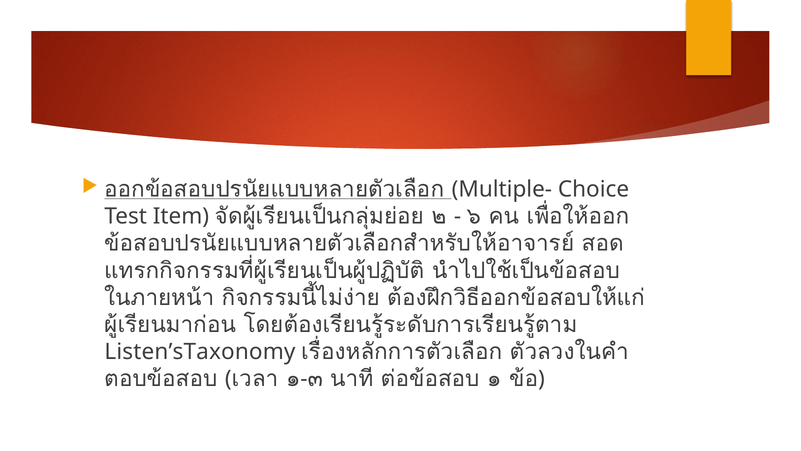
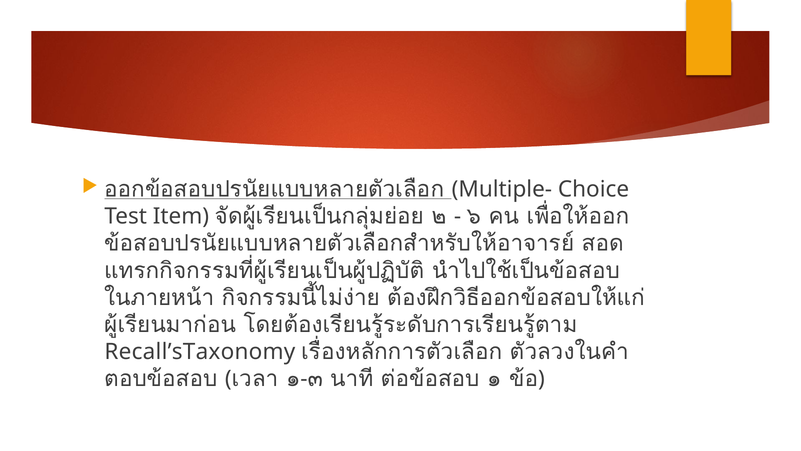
Listen’sTaxonomy: Listen’sTaxonomy -> Recall’sTaxonomy (200, 351)
